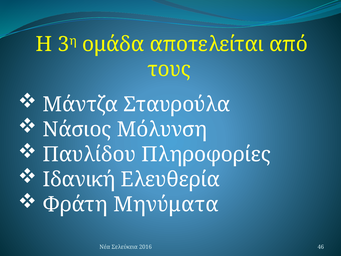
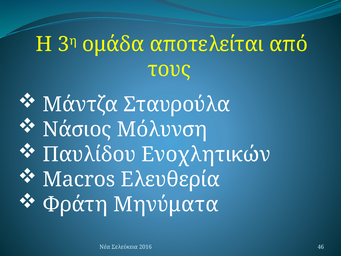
Πληροφορίες: Πληροφορίες -> Ενοχλητικών (206, 154)
Ιδανική: Ιδανική -> Macros (79, 179)
